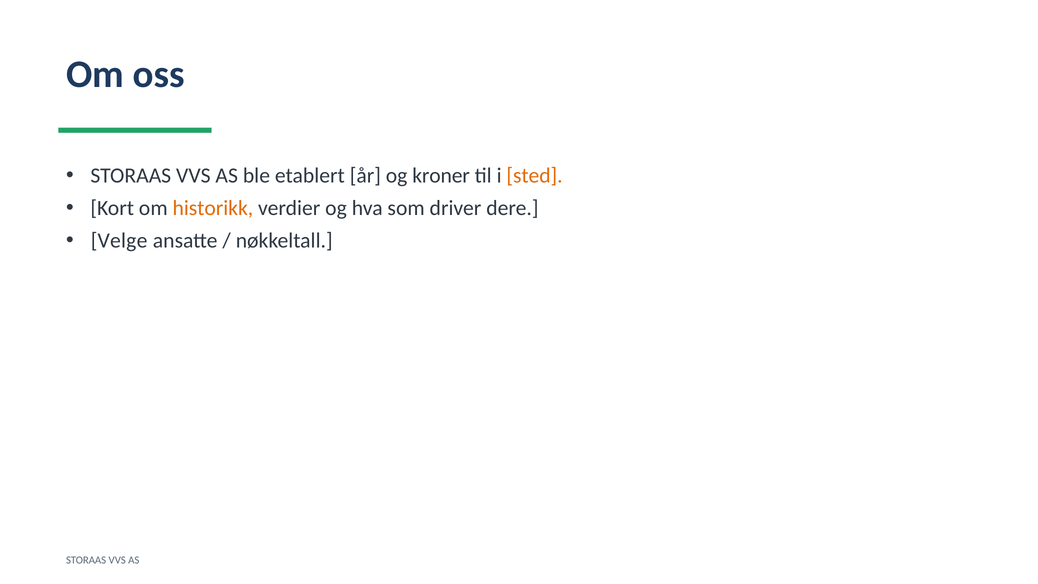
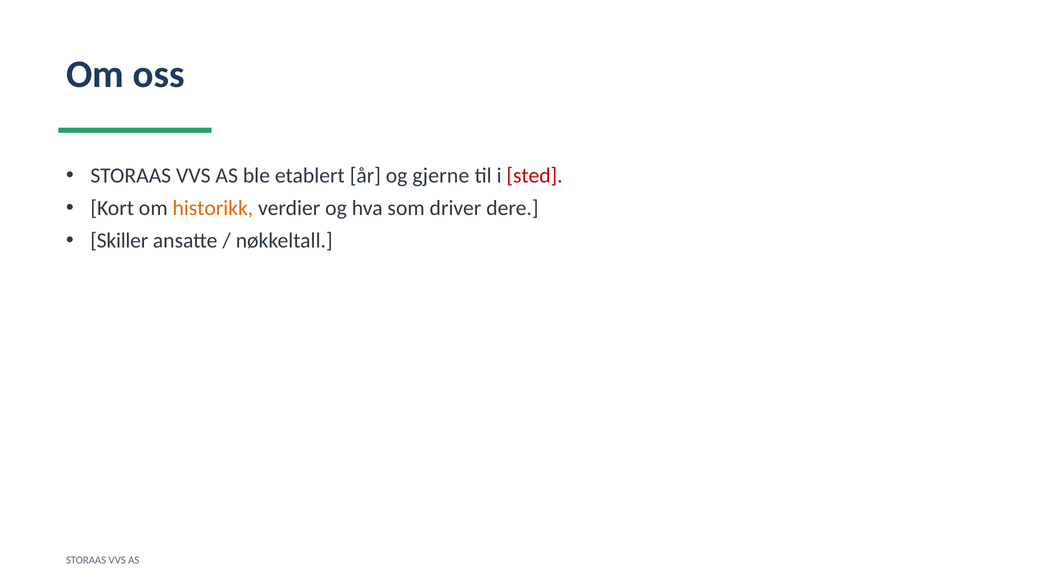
kroner: kroner -> gjerne (441, 176)
sted colour: orange -> red (535, 176)
Velge: Velge -> Skiller (119, 241)
